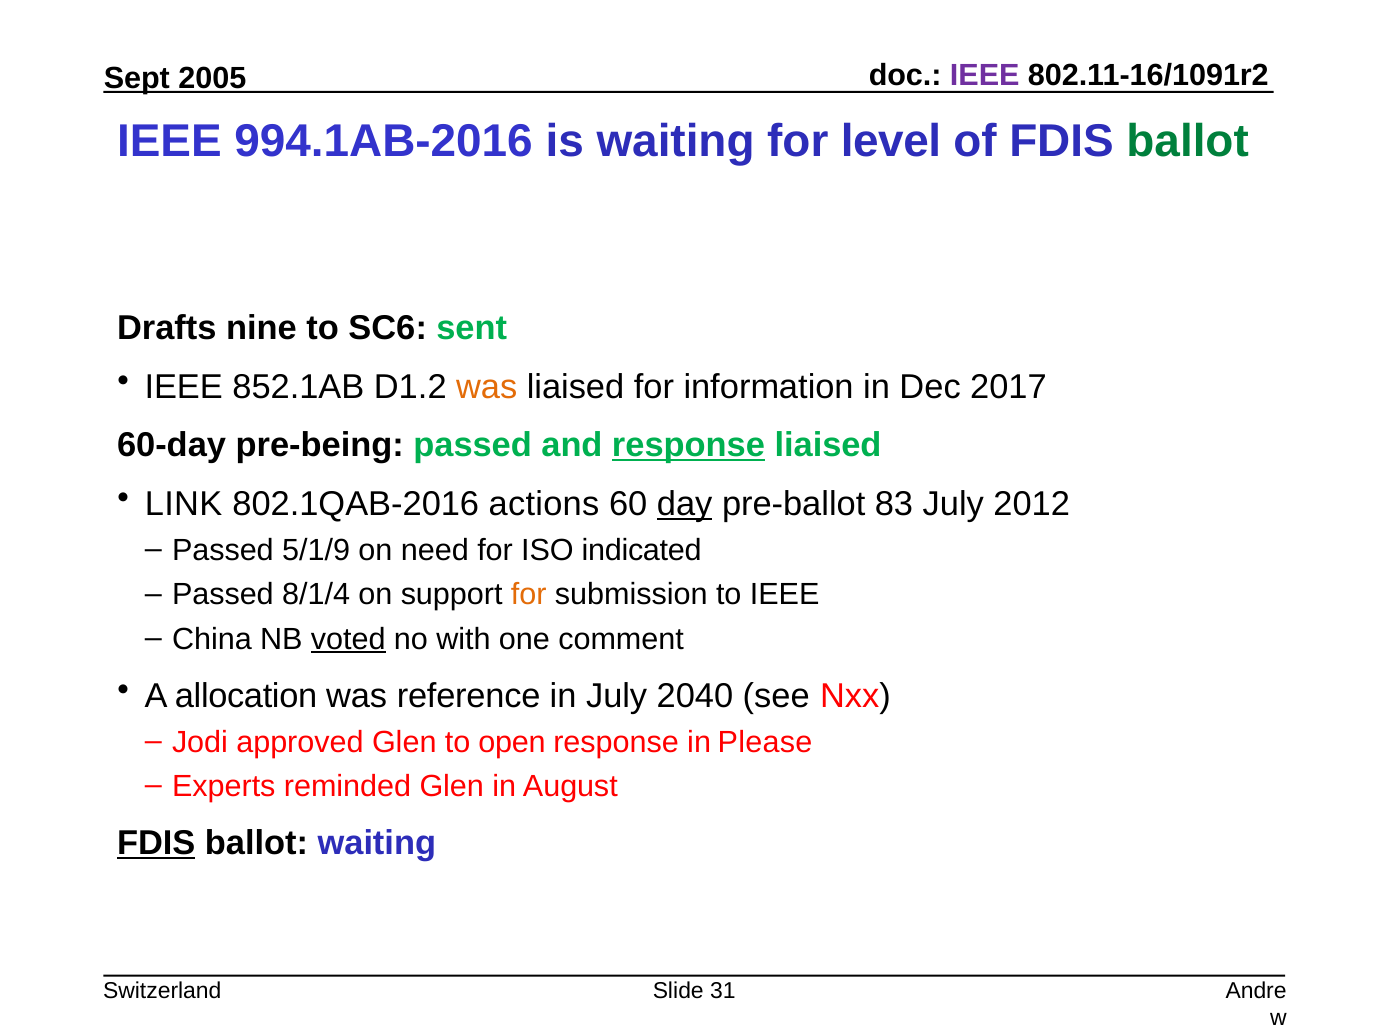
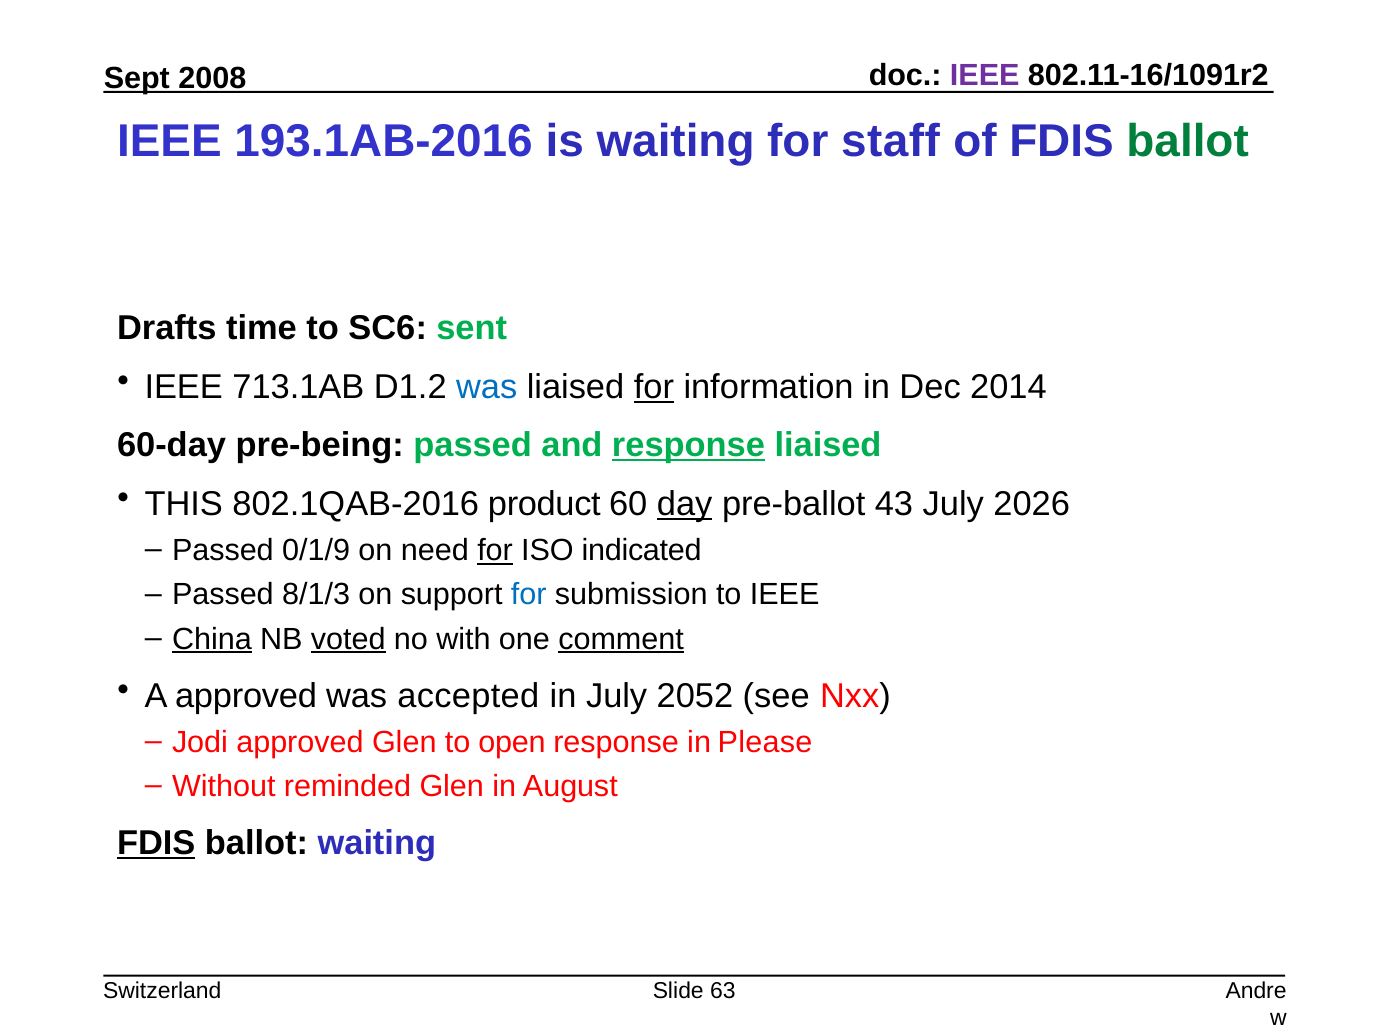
2005: 2005 -> 2008 (212, 78)
994.1AB-2016: 994.1AB-2016 -> 193.1AB-2016 (384, 141)
level: level -> staff (890, 141)
nine: nine -> time (262, 328)
852.1AB: 852.1AB -> 713.1AB (298, 387)
was colour: orange -> blue (487, 387)
for underline: none -> present (654, 387)
2017: 2017 -> 2014 (1008, 387)
LINK: LINK -> THIS (184, 504)
actions: actions -> product (544, 504)
83: 83 -> 43 (894, 504)
2012: 2012 -> 2026 (1032, 504)
5/1/9: 5/1/9 -> 0/1/9 (316, 550)
for underline: none -> present (495, 550)
8/1/4: 8/1/4 -> 8/1/3 (316, 595)
for colour: orange -> blue (529, 595)
China underline: none -> present (212, 639)
comment underline: none -> present (621, 639)
A allocation: allocation -> approved (246, 696)
reference: reference -> accepted (468, 696)
2040: 2040 -> 2052 (695, 696)
Experts: Experts -> Without (224, 786)
31: 31 -> 63 (723, 990)
